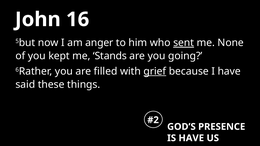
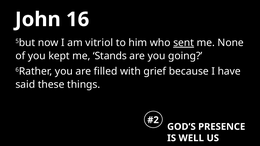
anger: anger -> vitriol (99, 43)
grief underline: present -> none (155, 71)
IS HAVE: HAVE -> WELL (191, 138)
